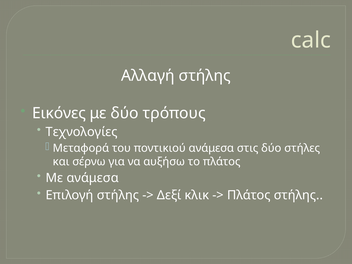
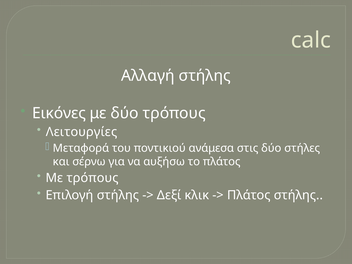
Τεχνολογίες: Τεχνολογίες -> Λειτουργίες (82, 132)
Με ανάμεσα: ανάμεσα -> τρόπους (93, 178)
